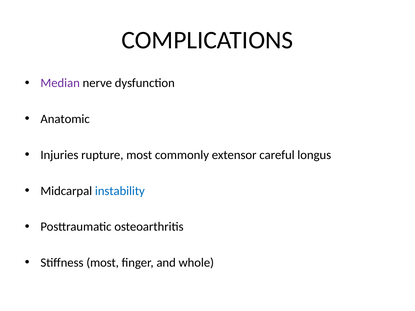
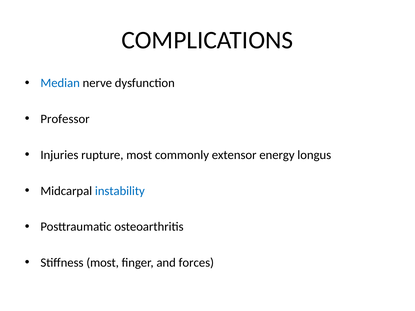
Median colour: purple -> blue (60, 83)
Anatomic: Anatomic -> Professor (65, 119)
careful: careful -> energy (277, 155)
whole: whole -> forces (196, 263)
